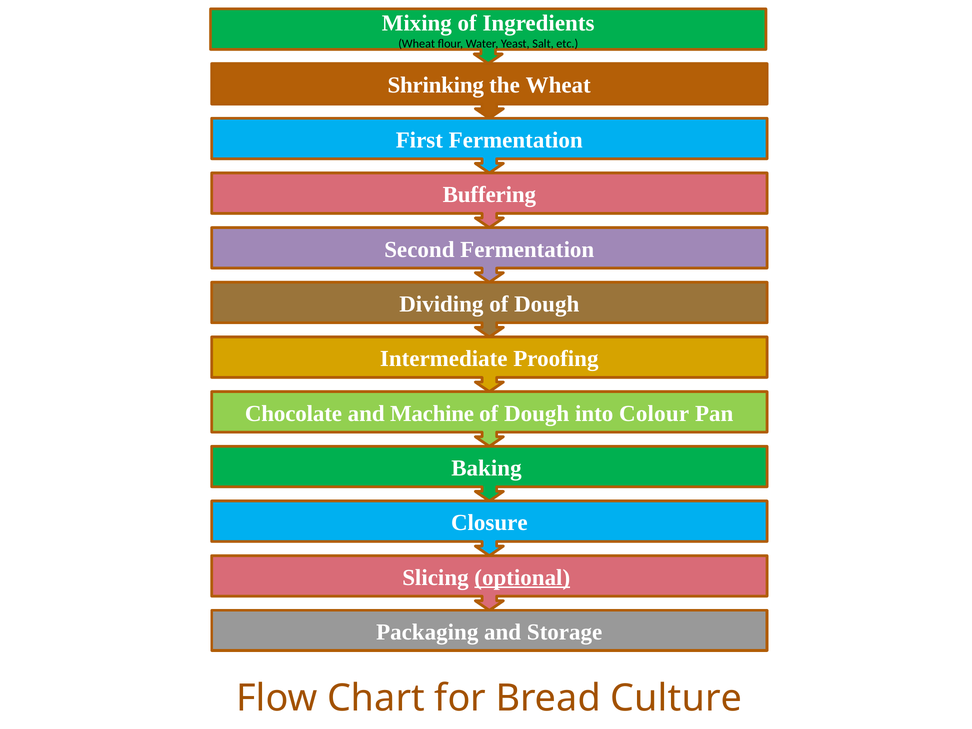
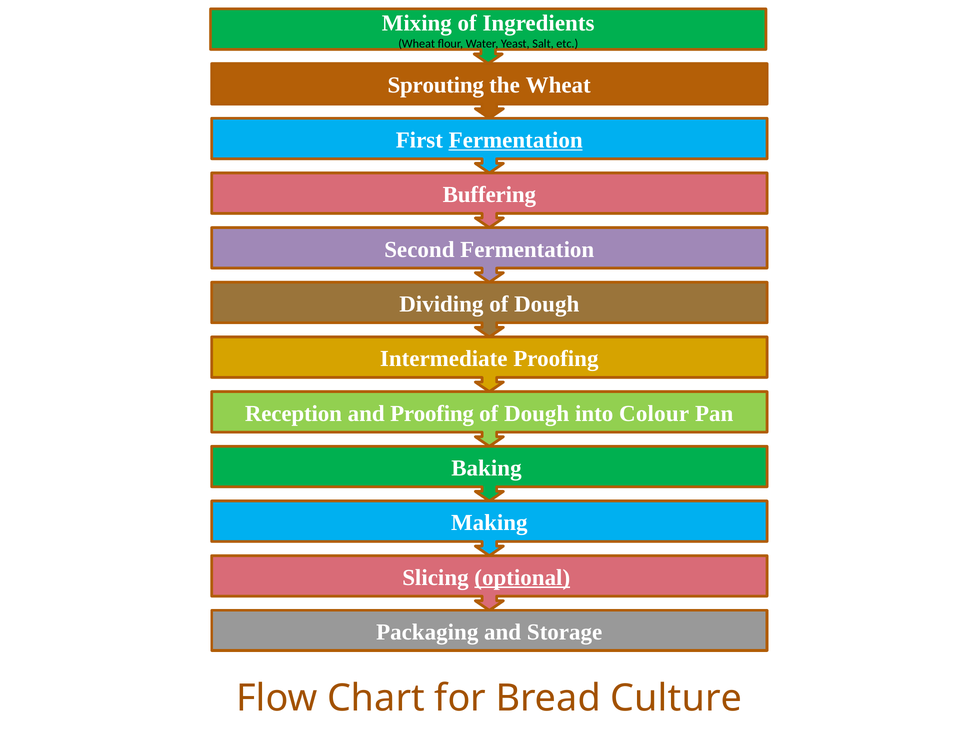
Shrinking: Shrinking -> Sprouting (436, 85)
Fermentation underline: none -> present (516, 140)
Chocolate: Chocolate -> Reception (293, 413)
and Machine: Machine -> Proofing (432, 413)
Closure: Closure -> Making (489, 523)
